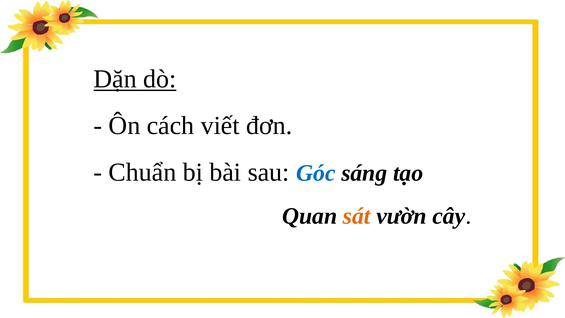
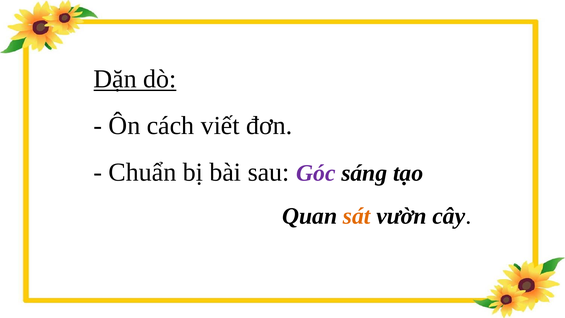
Góc colour: blue -> purple (316, 173)
